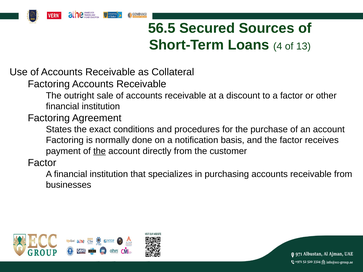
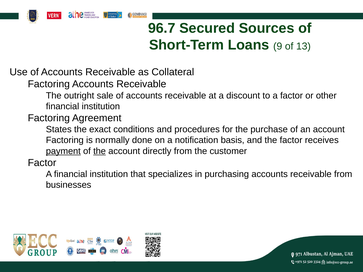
56.5: 56.5 -> 96.7 (162, 28)
4: 4 -> 9 (278, 46)
payment underline: none -> present (63, 151)
